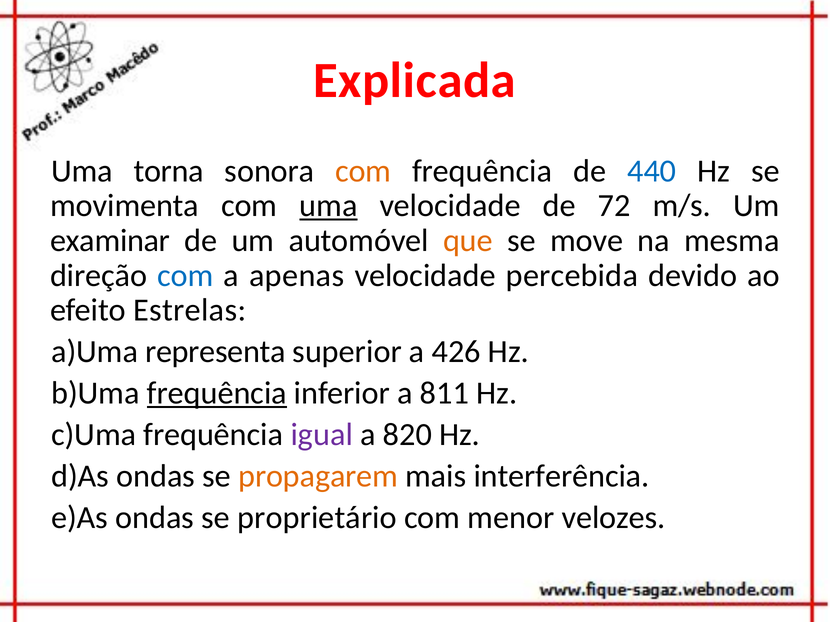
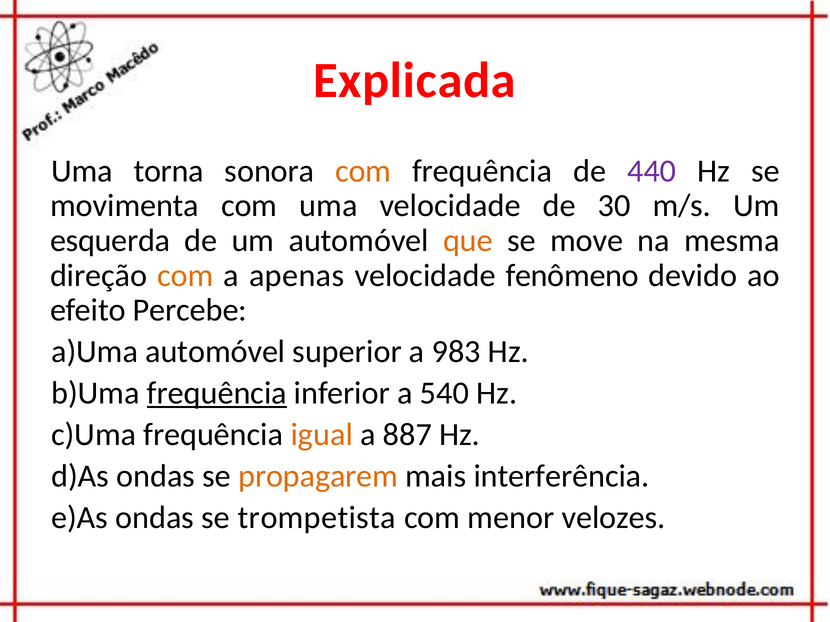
440 colour: blue -> purple (652, 171)
uma underline: present -> none (328, 206)
72: 72 -> 30 (614, 206)
examinar: examinar -> esquerda (110, 241)
com colour: blue -> orange (185, 276)
percebida: percebida -> fenômeno (572, 276)
Estrelas: Estrelas -> Percebe (190, 310)
representa: representa -> automóvel (215, 352)
426: 426 -> 983 (456, 352)
811: 811 -> 540 (444, 393)
igual colour: purple -> orange (322, 435)
820: 820 -> 887 (407, 435)
proprietário: proprietário -> trompetista (317, 518)
